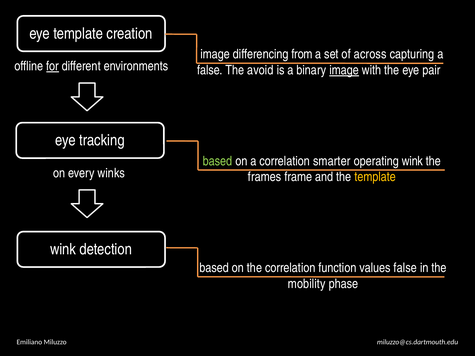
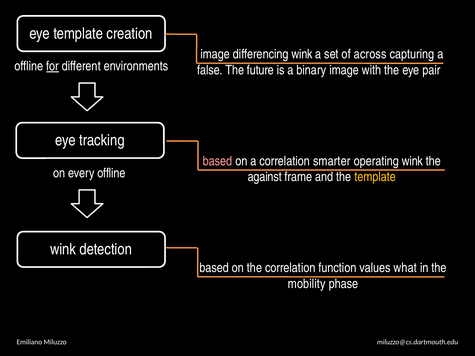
differencing from: from -> wink (302, 54)
avoid: avoid -> future (260, 70)
image underline: present -> none (344, 70)
based colour: light green -> pink (218, 161)
every winks: winks -> offline (111, 173)
frames: frames -> against (265, 177)
values false: false -> what (405, 268)
